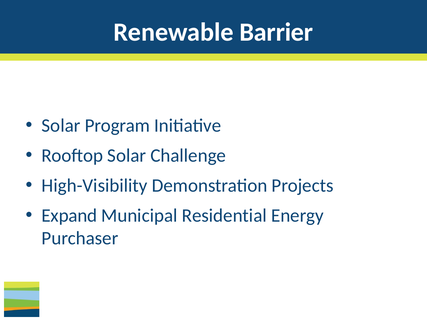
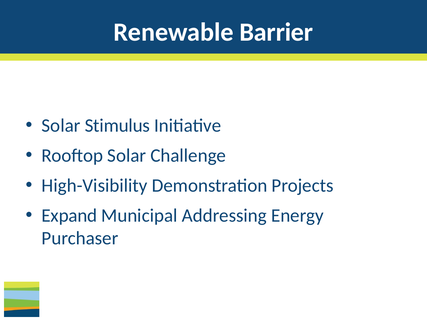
Program: Program -> Stimulus (117, 125)
Residential: Residential -> Addressing (224, 215)
